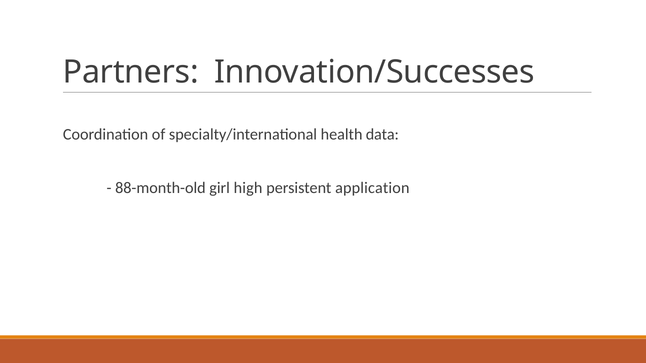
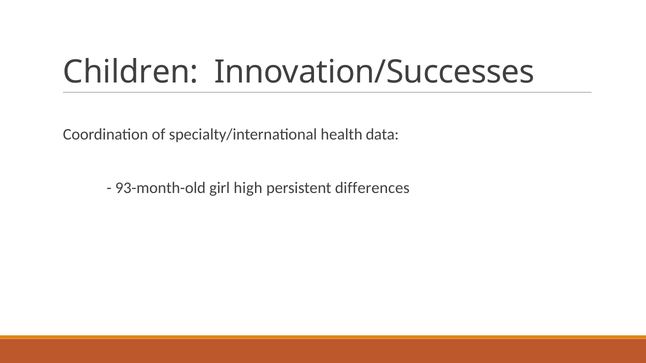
Partners: Partners -> Children (131, 72)
88-month-old: 88-month-old -> 93-month-old (160, 188)
application: application -> differences (372, 188)
